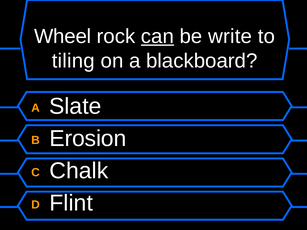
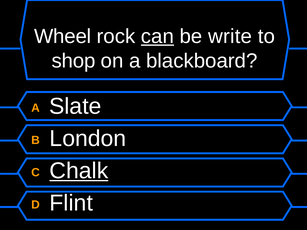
tiling: tiling -> shop (74, 61)
Erosion: Erosion -> London (88, 139)
Chalk underline: none -> present (79, 171)
